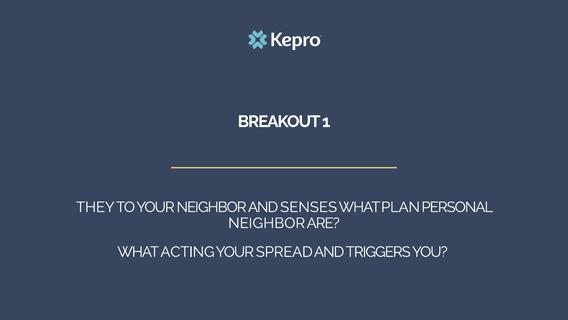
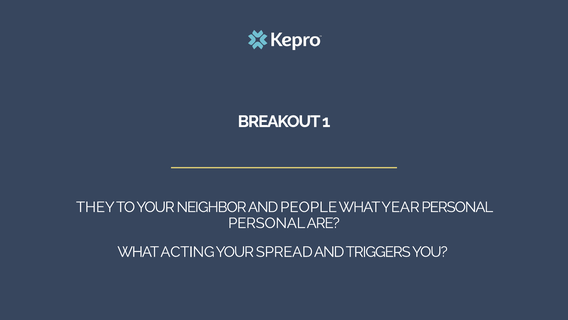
SENSES: SENSES -> PEOPLE (309, 207)
PLAN: PLAN -> YEAR (400, 207)
NEIGHBOR: NEIGHBOR -> PERSONAL (267, 223)
